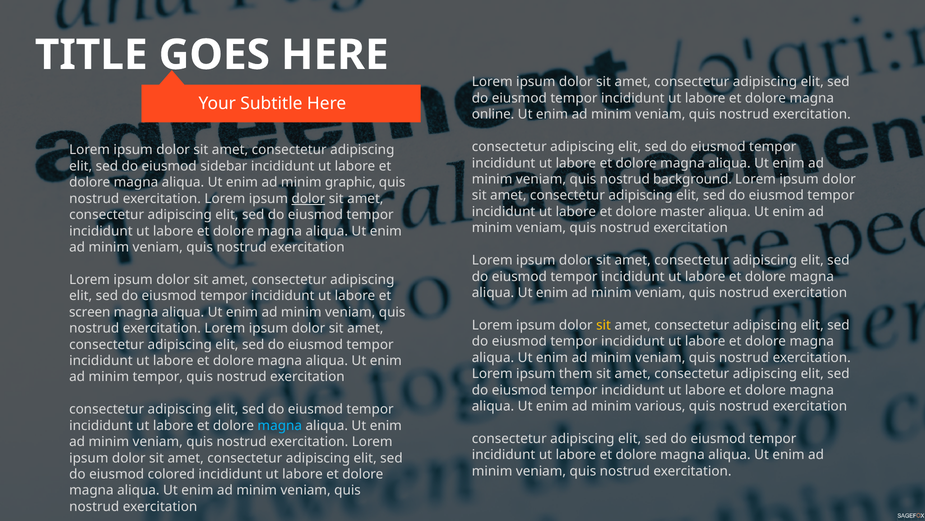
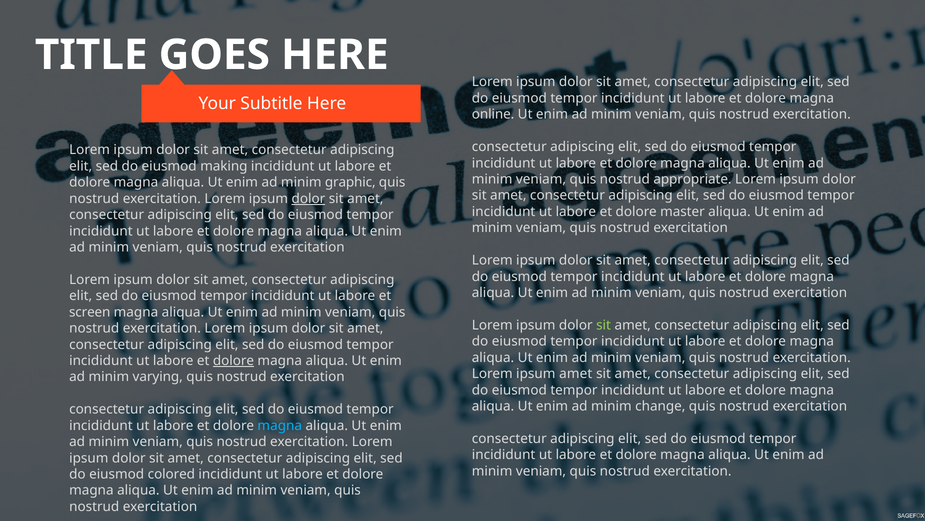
sidebar: sidebar -> making (224, 166)
background: background -> appropriate (692, 179)
sit colour: yellow -> light green (604, 325)
dolore underline: none -> present (233, 360)
ipsum them: them -> amet (576, 373)
minim tempor: tempor -> varying (158, 377)
various: various -> change (660, 406)
